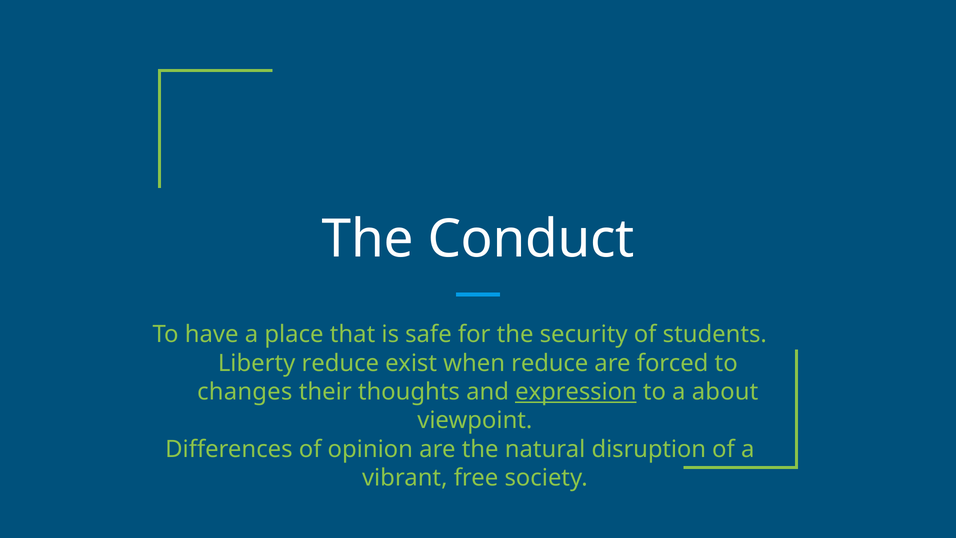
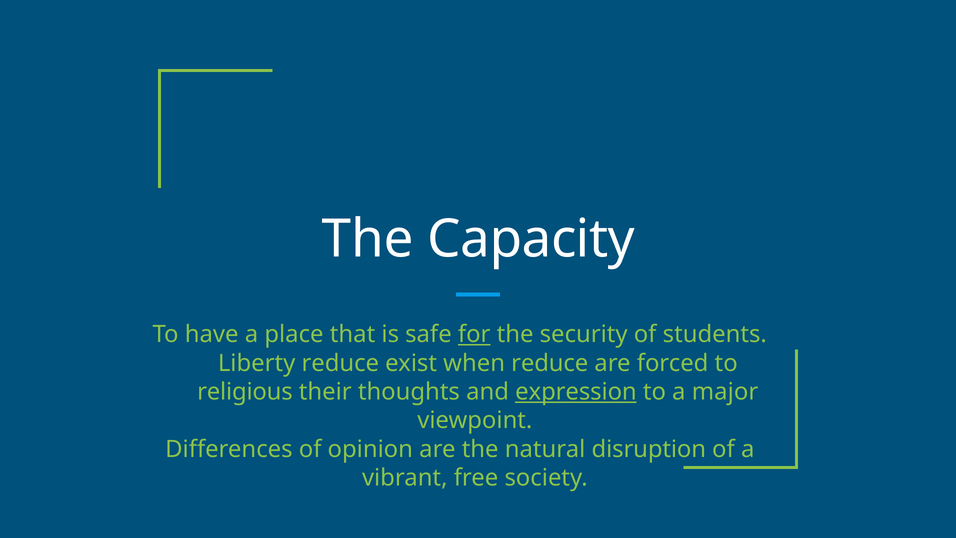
Conduct: Conduct -> Capacity (531, 239)
for underline: none -> present (474, 334)
changes: changes -> religious (245, 392)
about: about -> major (725, 392)
